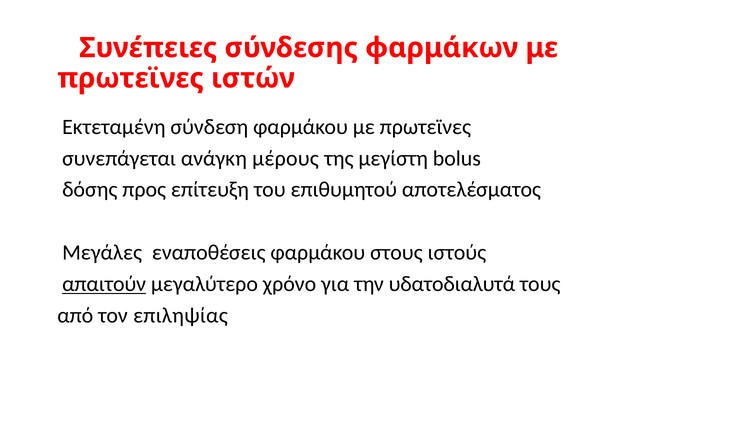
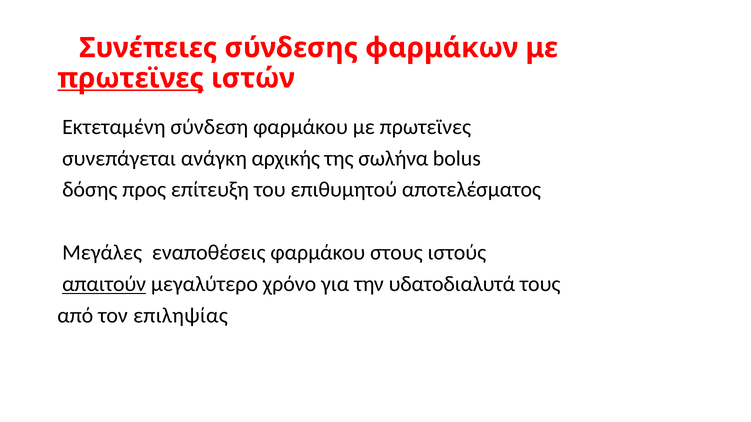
πρωτεϊνες underline: none -> present (131, 78)
μέρους: μέρους -> αρχικής (286, 158)
μεγίστη: μεγίστη -> σωλήνα (393, 158)
